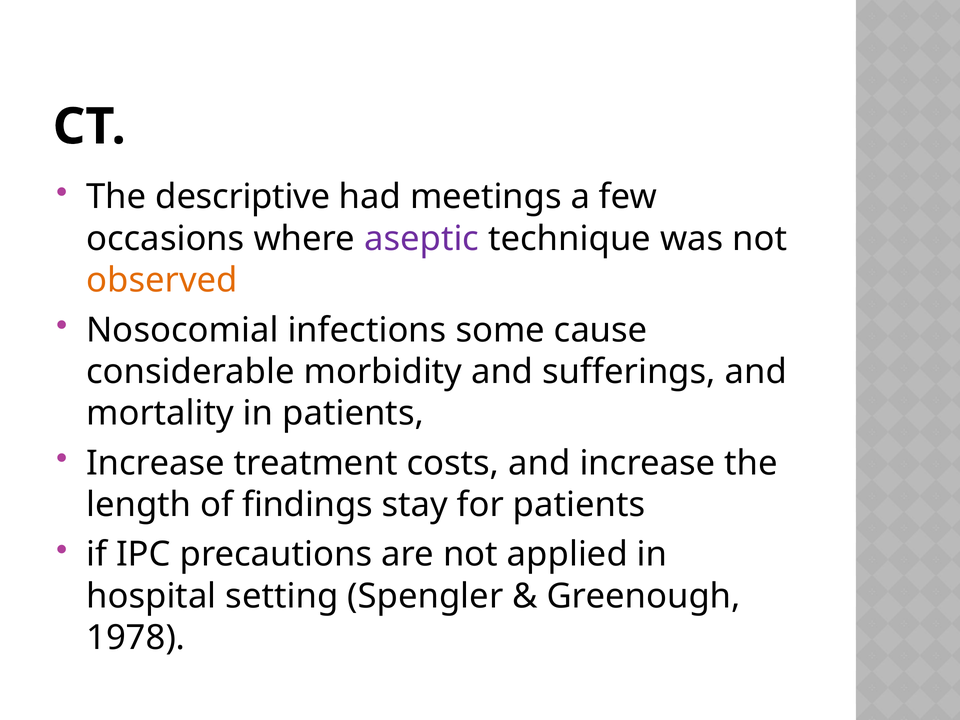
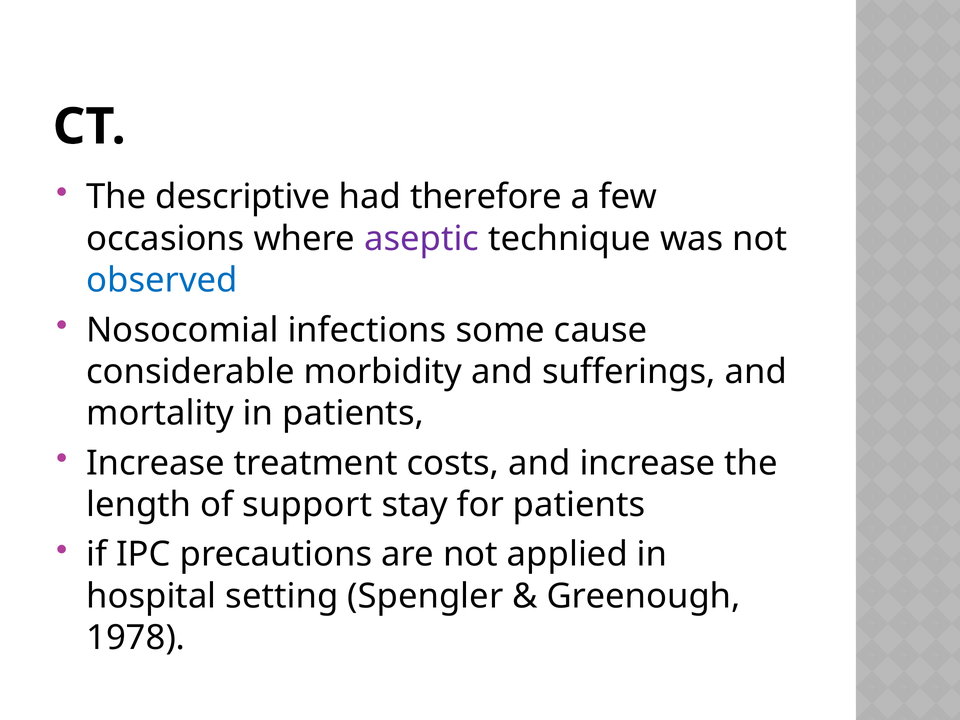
meetings: meetings -> therefore (486, 197)
observed colour: orange -> blue (162, 280)
findings: findings -> support (307, 505)
